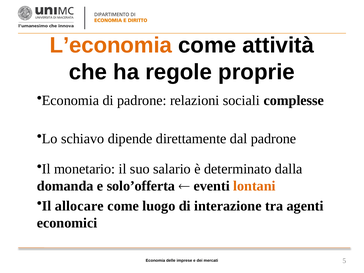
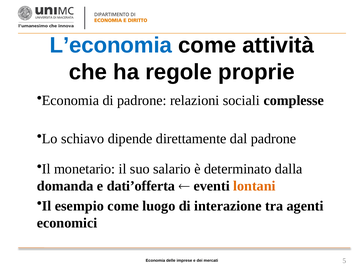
L’economia colour: orange -> blue (111, 45)
solo’offerta: solo’offerta -> dati’offerta (141, 186)
allocare: allocare -> esempio (79, 206)
